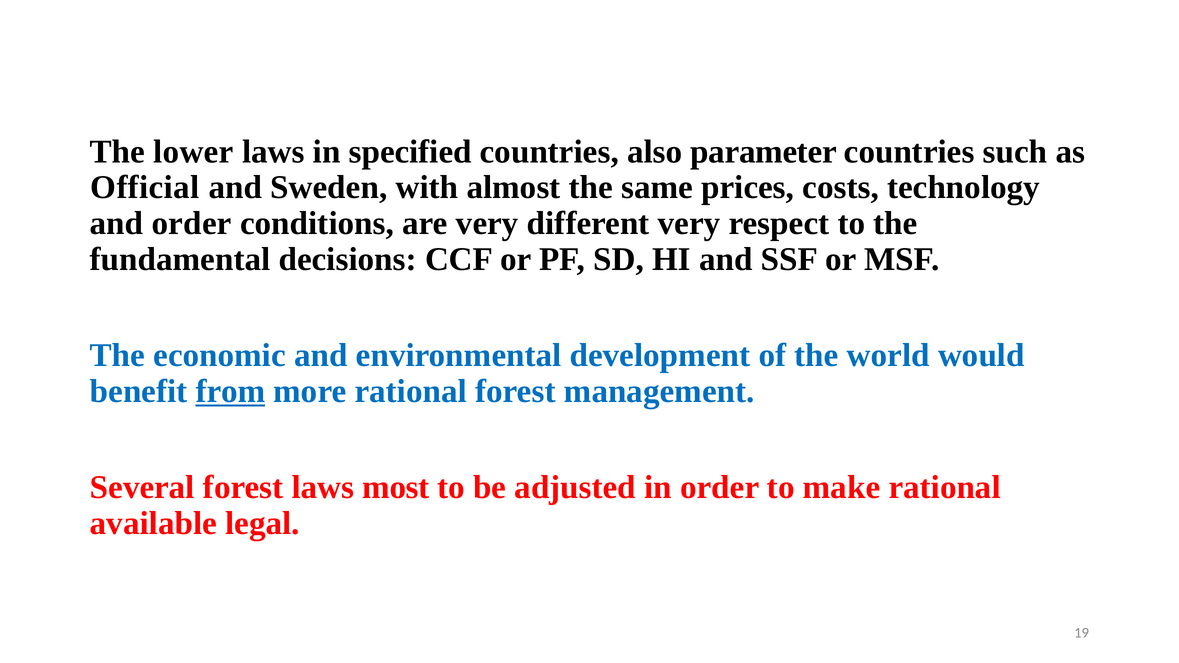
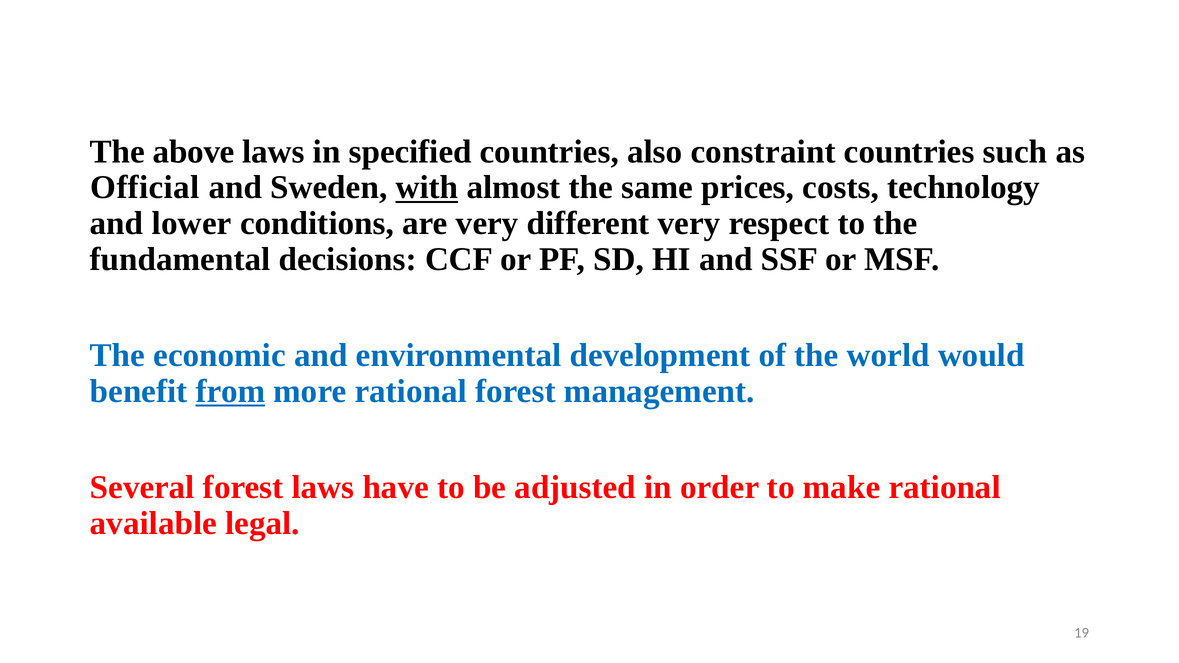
lower: lower -> above (194, 152)
parameter: parameter -> constraint (763, 152)
with underline: none -> present (427, 188)
and order: order -> lower (192, 223)
most: most -> have (396, 488)
